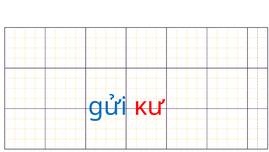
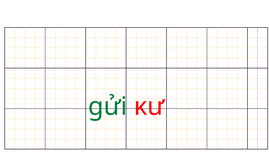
gửi colour: blue -> green (108, 106)
